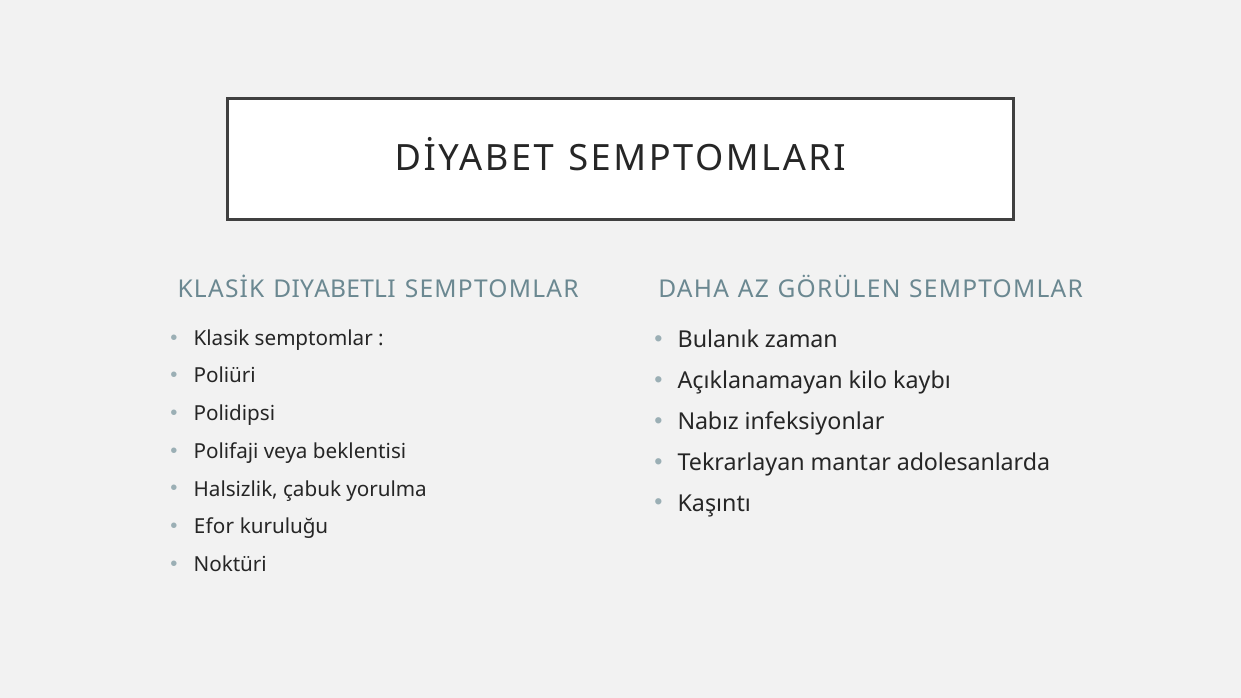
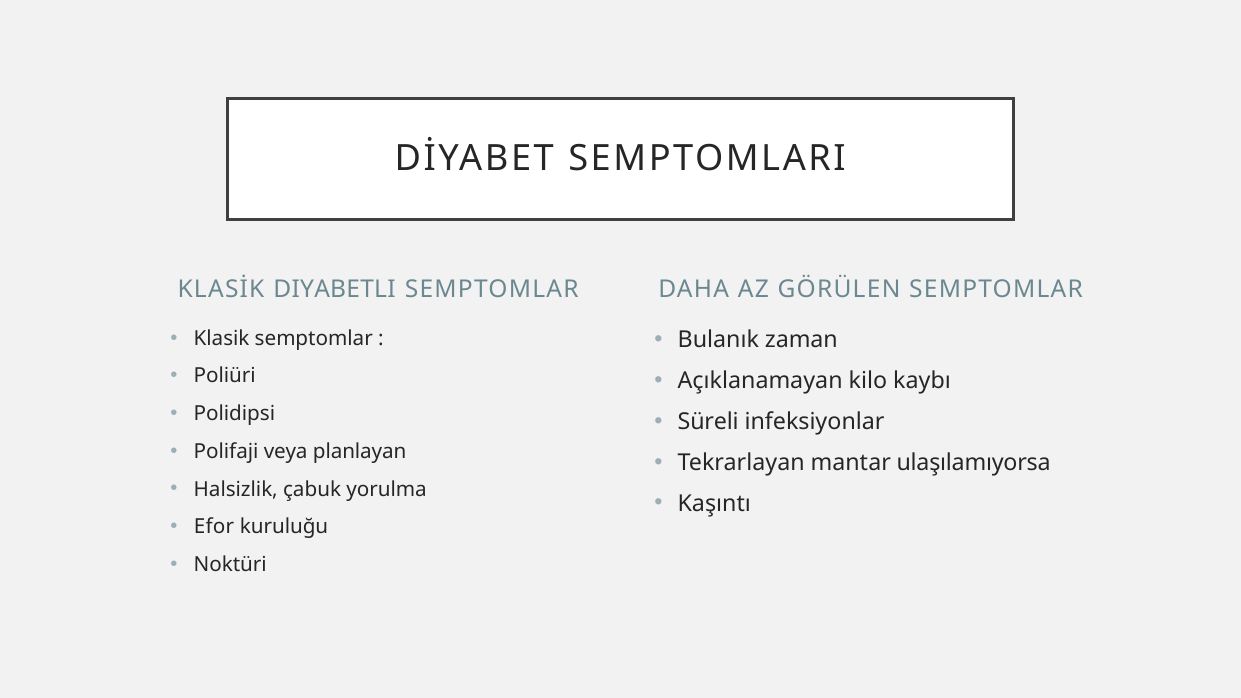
Nabız: Nabız -> Süreli (708, 422)
beklentisi: beklentisi -> planlayan (360, 452)
adolesanlarda: adolesanlarda -> ulaşılamıyorsa (974, 463)
